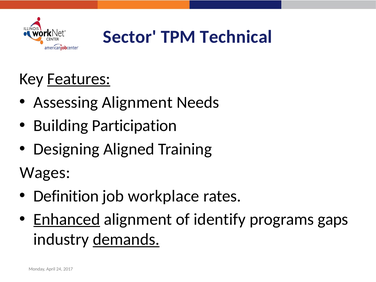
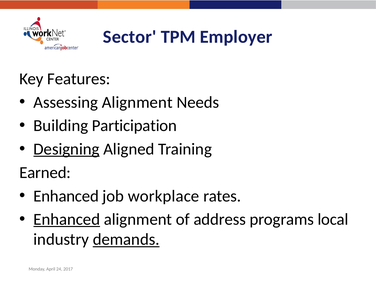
Technical: Technical -> Employer (236, 37)
Features underline: present -> none (79, 79)
Designing underline: none -> present (66, 149)
Wages: Wages -> Earned (45, 173)
Definition: Definition -> Enhanced (66, 196)
identify: identify -> address (220, 219)
gaps: gaps -> local (333, 219)
